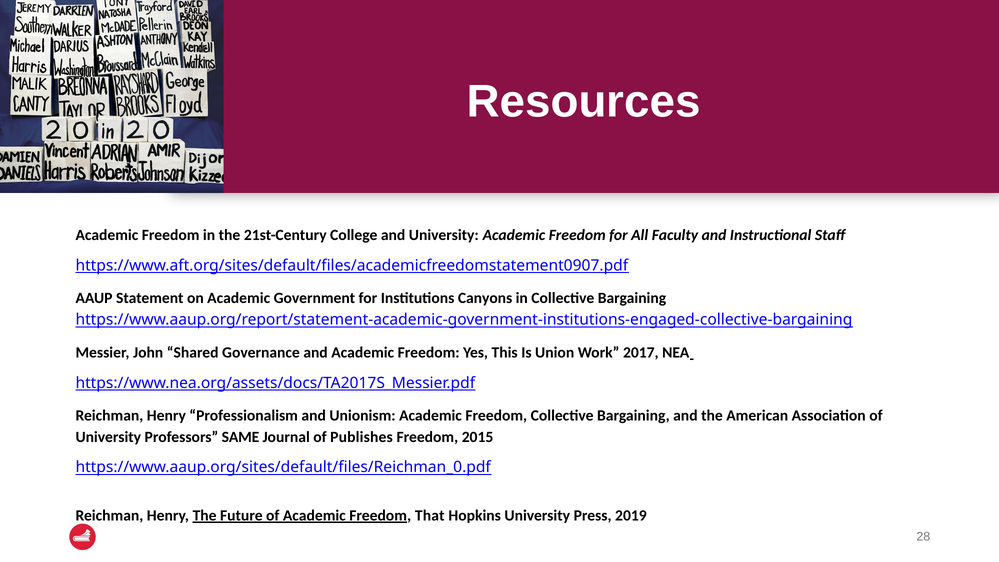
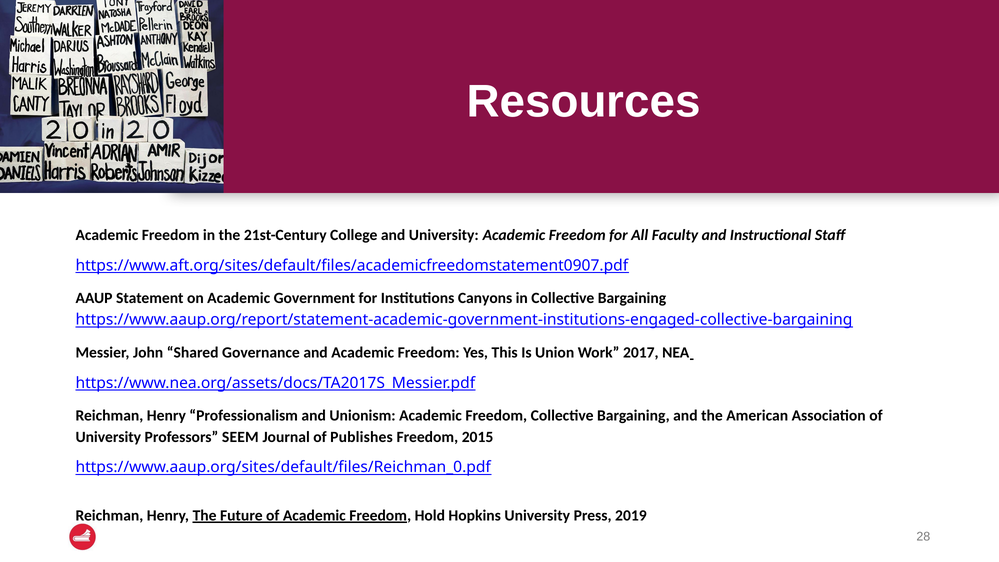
SAME: SAME -> SEEM (240, 437)
That: That -> Hold (430, 515)
